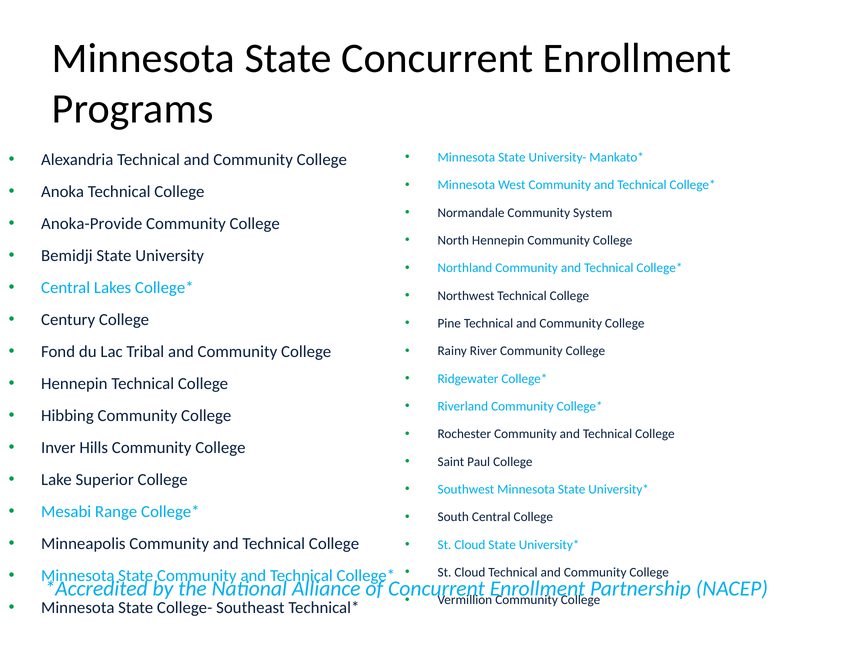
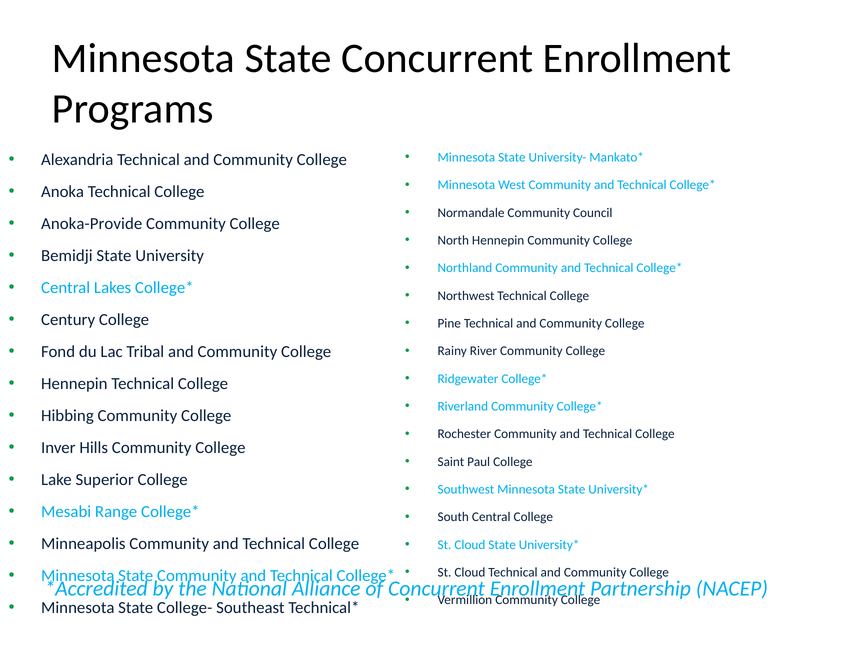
System: System -> Council (593, 213)
